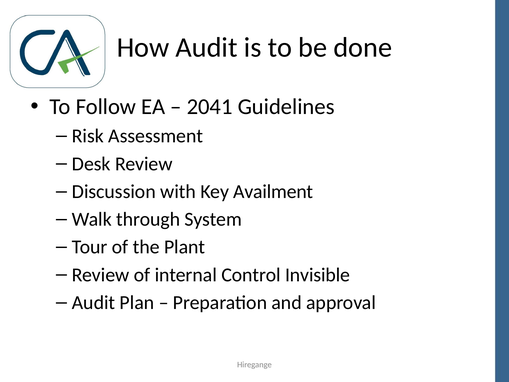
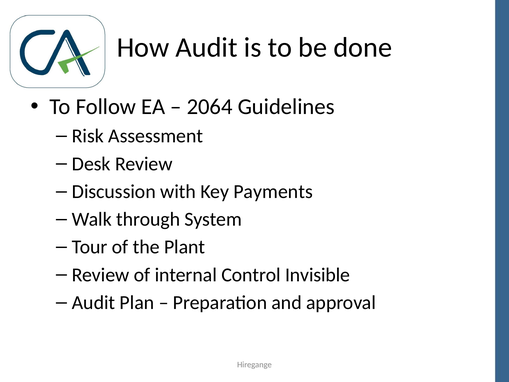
2041: 2041 -> 2064 (210, 107)
Availment: Availment -> Payments (273, 191)
